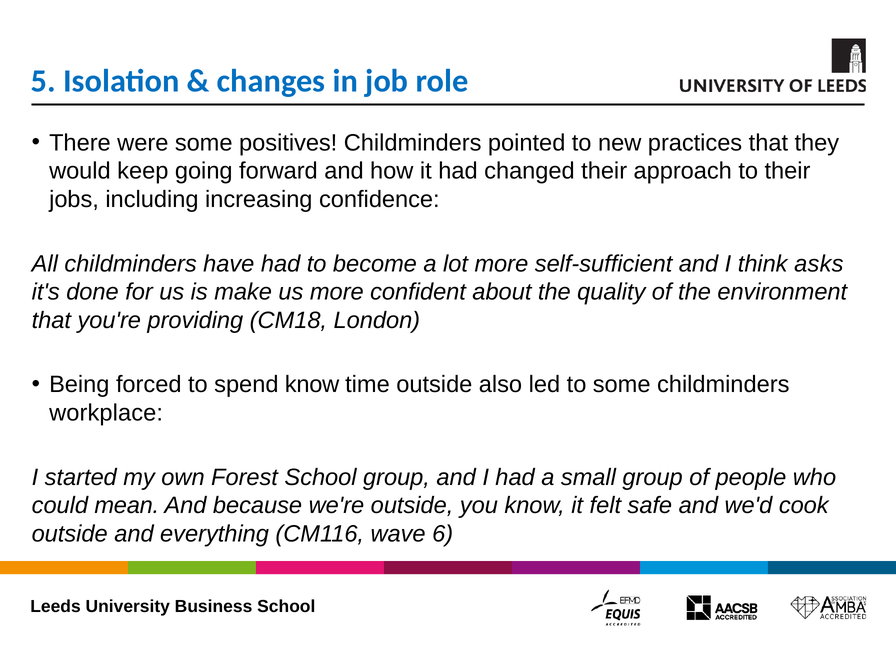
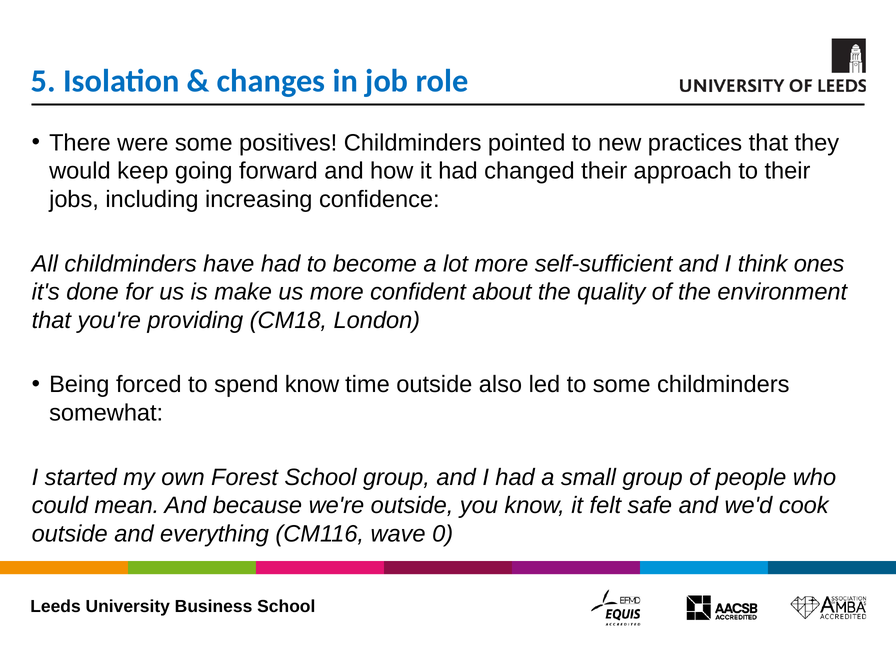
asks: asks -> ones (819, 264)
workplace: workplace -> somewhat (106, 413)
6: 6 -> 0 (443, 534)
